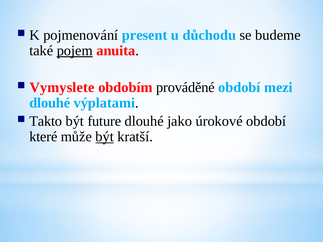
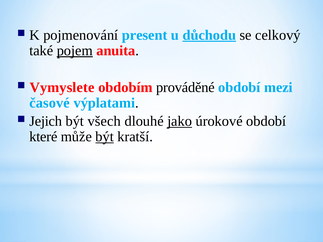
důchodu underline: none -> present (209, 35)
budeme: budeme -> celkový (278, 35)
dlouhé: dlouhé -> časové (50, 103)
Takto: Takto -> Jejich (46, 121)
future: future -> všech (104, 121)
jako underline: none -> present (180, 121)
